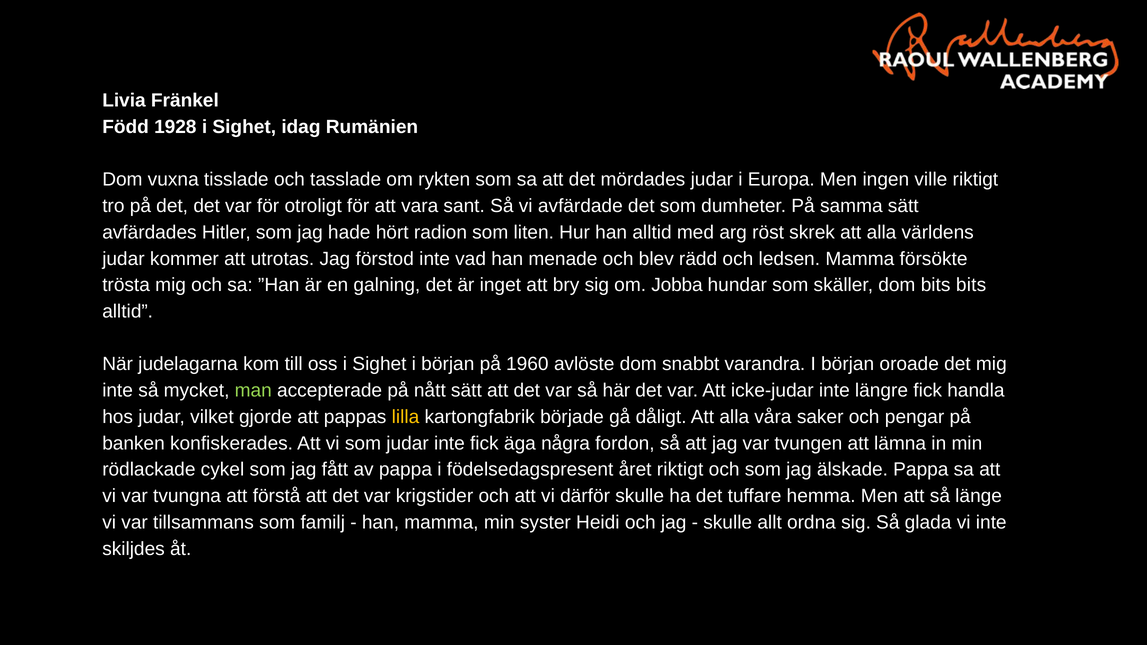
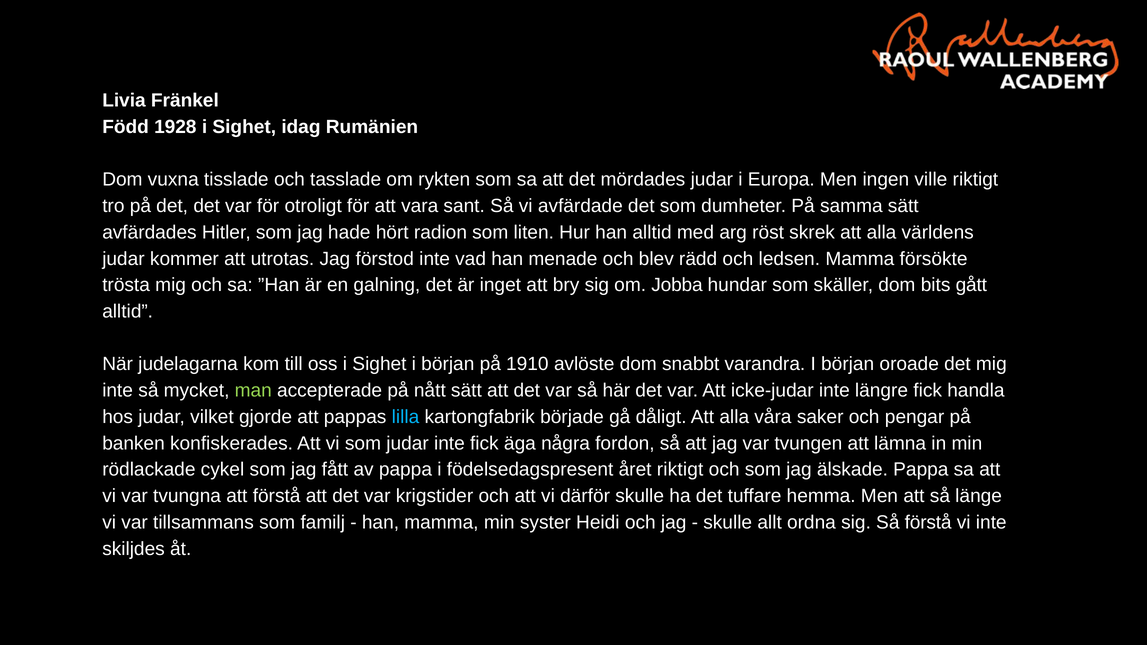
bits bits: bits -> gått (971, 285)
1960: 1960 -> 1910 (527, 364)
lilla colour: yellow -> light blue (405, 417)
Så glada: glada -> förstå (928, 523)
